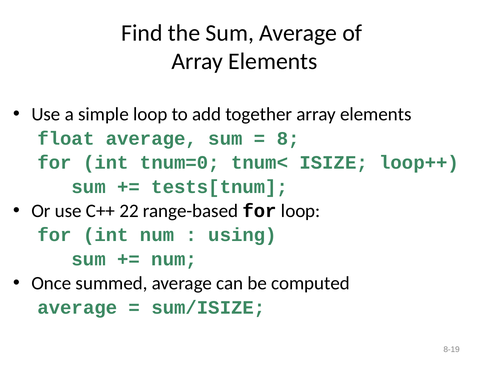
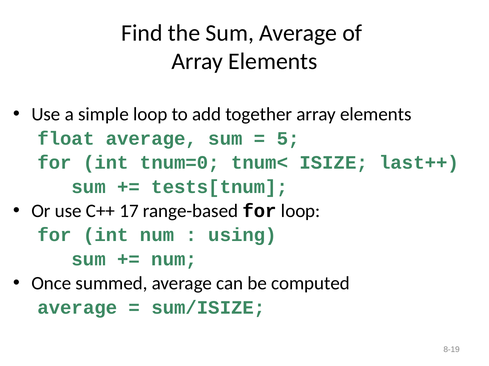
8: 8 -> 5 (288, 139)
loop++: loop++ -> last++ (419, 163)
22: 22 -> 17 (129, 211)
